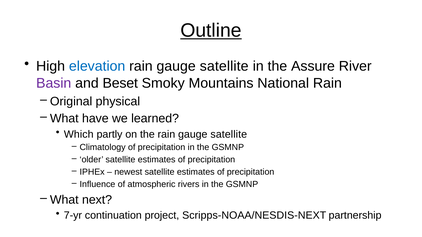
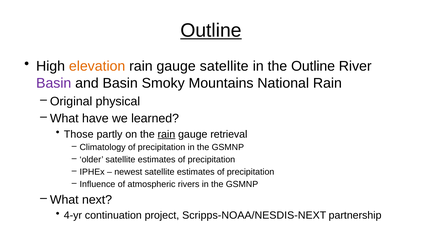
elevation colour: blue -> orange (97, 66)
the Assure: Assure -> Outline (313, 66)
and Beset: Beset -> Basin (120, 83)
Which: Which -> Those (79, 134)
rain underline: none -> present (166, 134)
satellite: satellite -> retrieval (229, 134)
7-yr: 7-yr -> 4-yr (73, 216)
